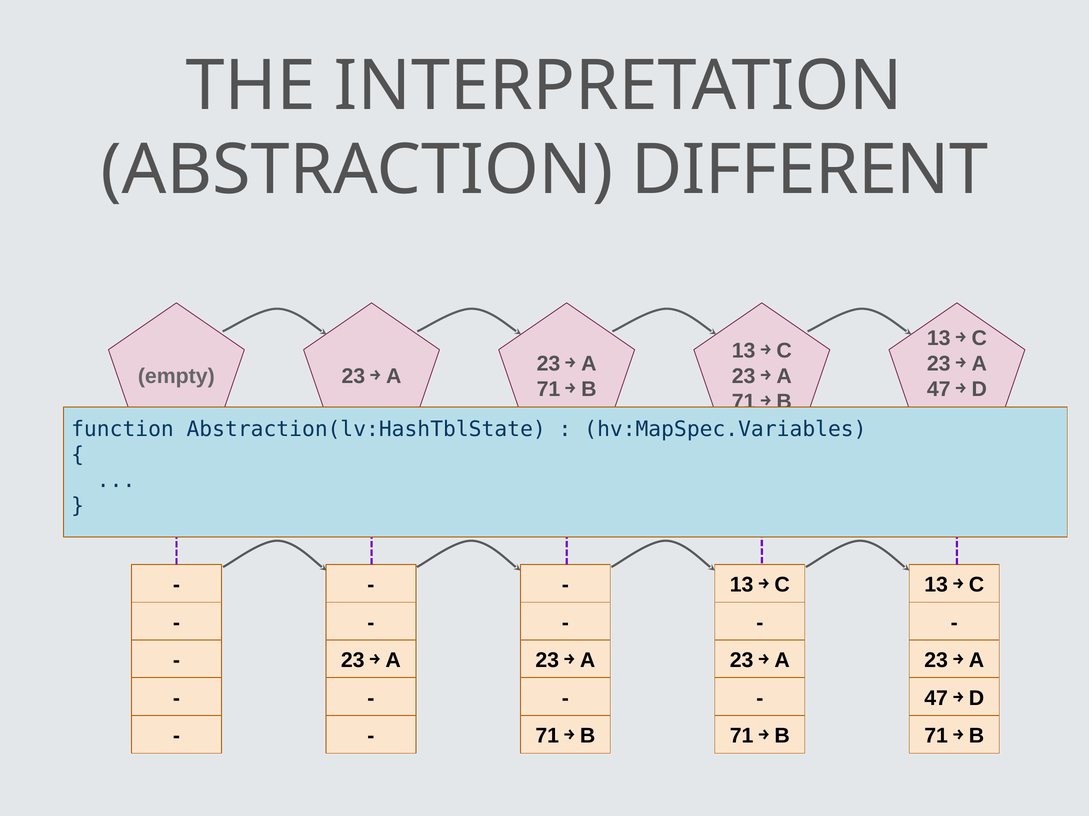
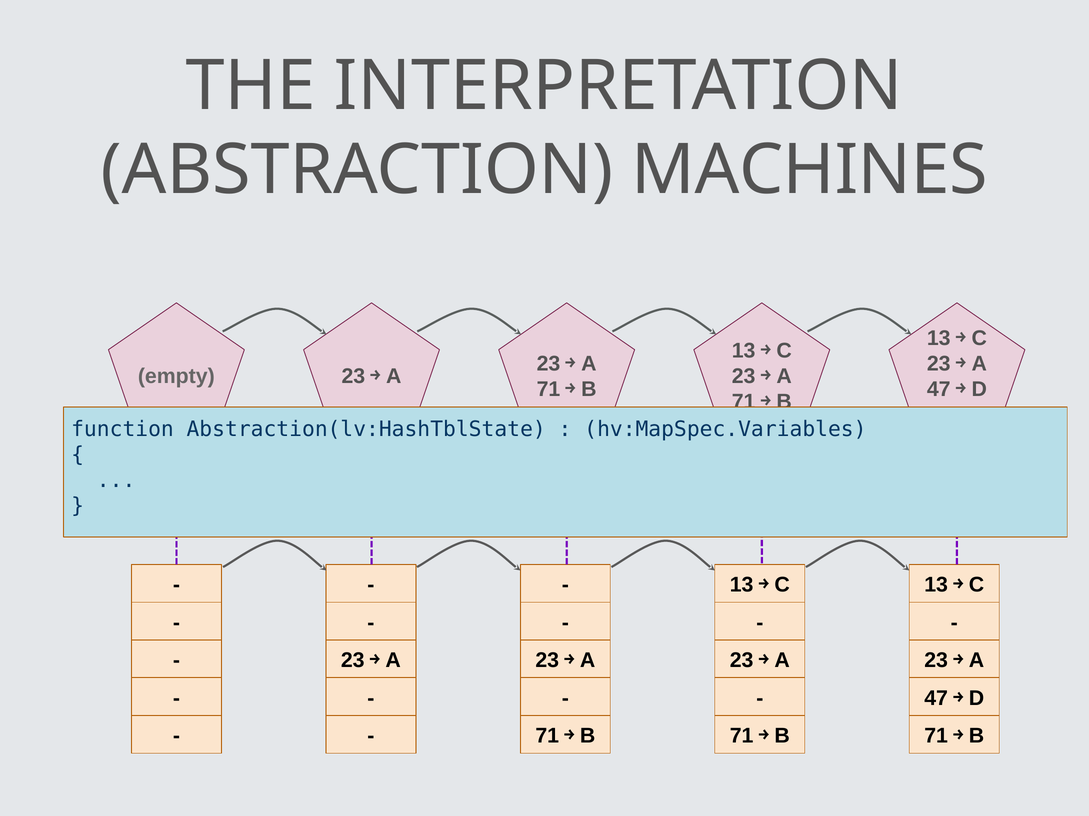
DIFFERENT: DIFFERENT -> MACHINES (810, 170)
